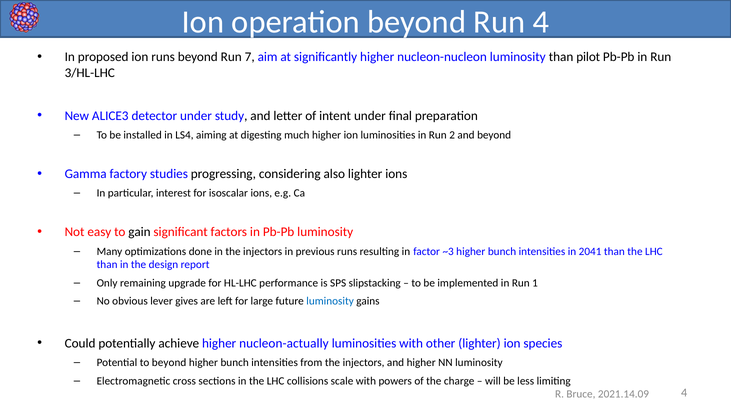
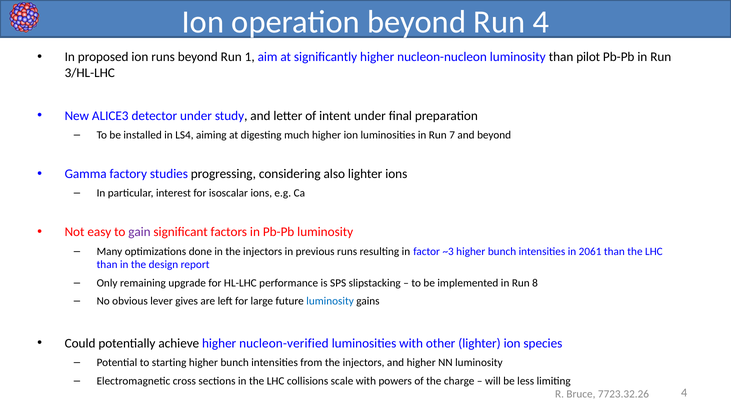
7: 7 -> 1 (250, 57)
2: 2 -> 7 (452, 135)
gain colour: black -> purple (139, 232)
2041: 2041 -> 2061 (590, 251)
1: 1 -> 8 (535, 283)
nucleon-actually: nucleon-actually -> nucleon-verified (284, 343)
to beyond: beyond -> starting (169, 363)
2021.14.09: 2021.14.09 -> 7723.32.26 (623, 394)
